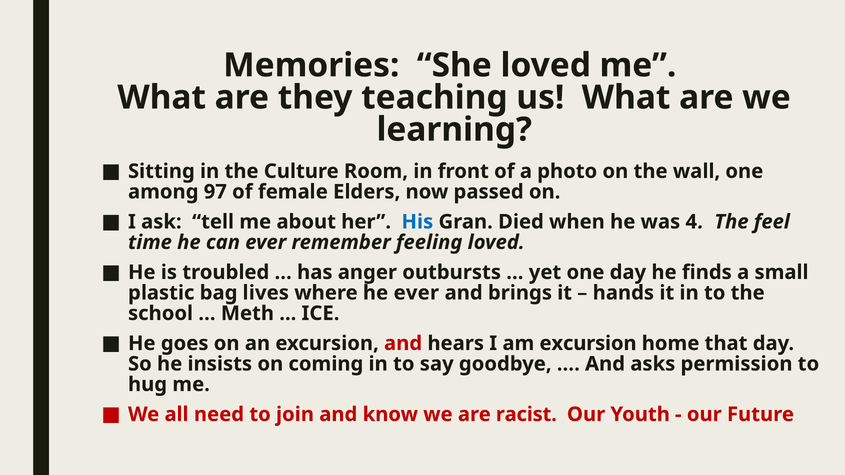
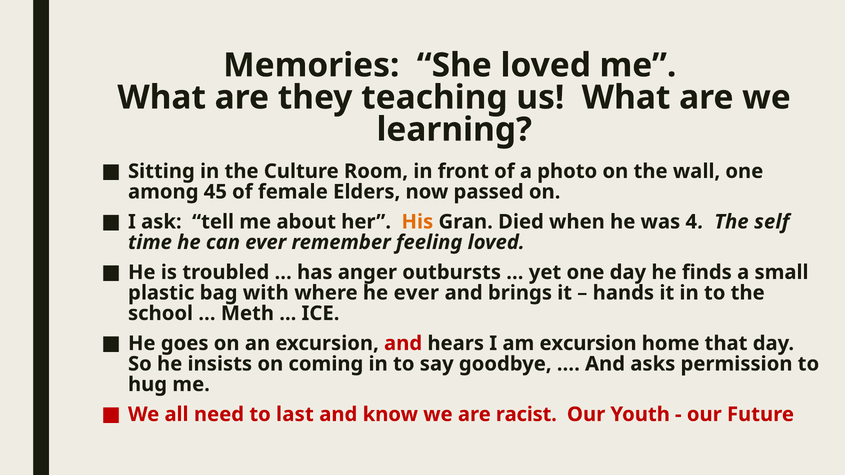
97: 97 -> 45 (215, 192)
His colour: blue -> orange (417, 222)
feel: feel -> self (772, 222)
lives: lives -> with (266, 293)
join: join -> last (295, 415)
